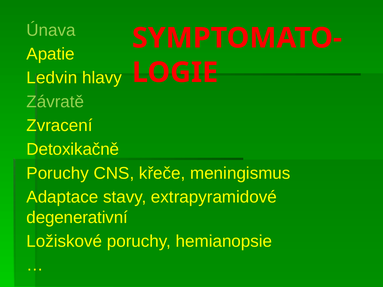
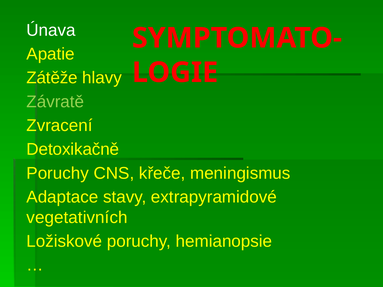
Únava colour: light green -> white (51, 30)
Ledvin: Ledvin -> Zátěže (52, 78)
degenerativní: degenerativní -> vegetativních (77, 218)
